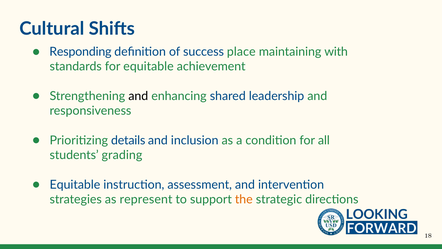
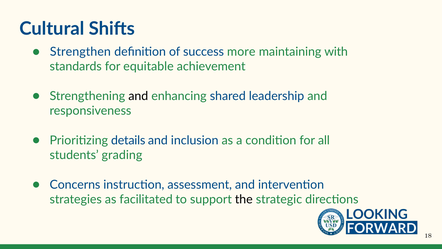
Responding: Responding -> Strengthen (80, 52)
place: place -> more (241, 52)
Equitable: Equitable -> Concerns (75, 184)
represent: represent -> facilitated (146, 199)
the colour: orange -> black (244, 199)
